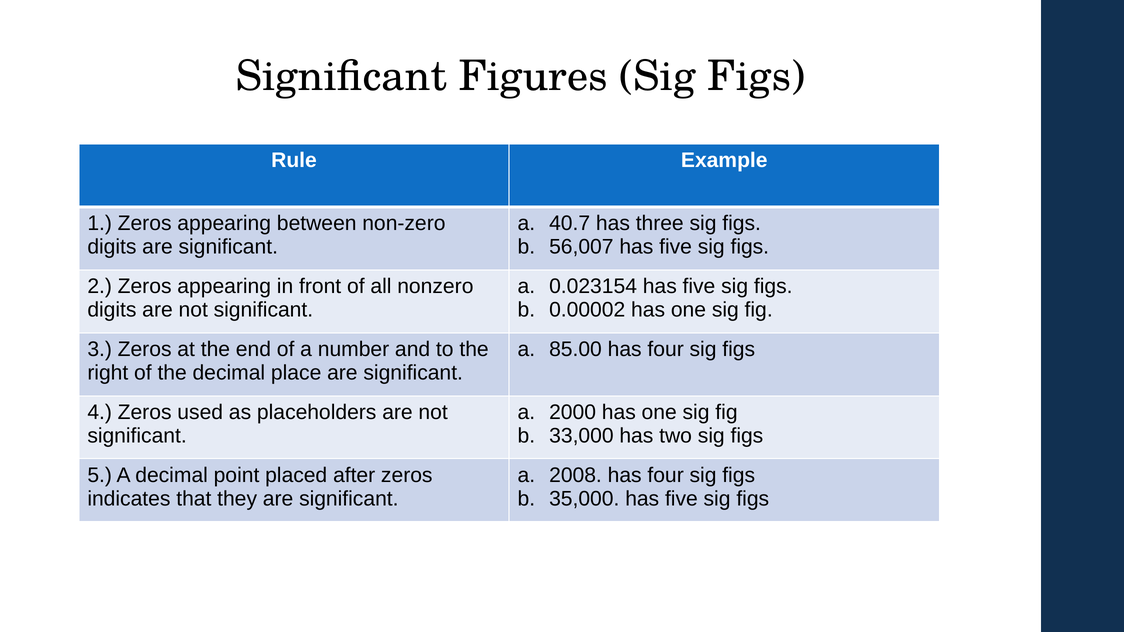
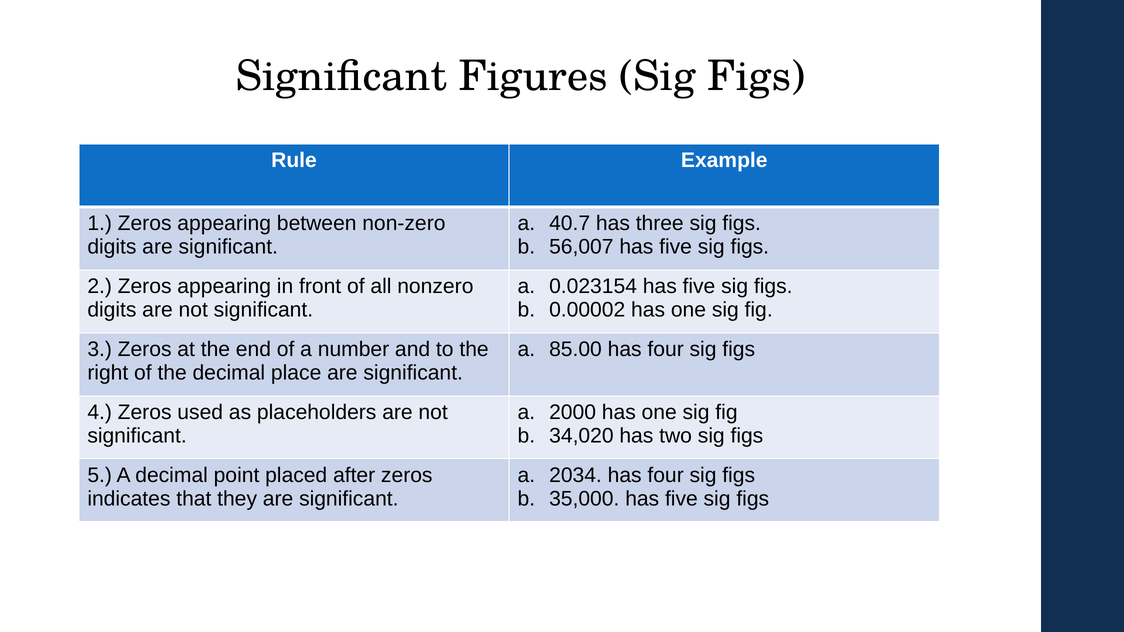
33,000: 33,000 -> 34,020 (581, 436)
2008: 2008 -> 2034 (576, 475)
